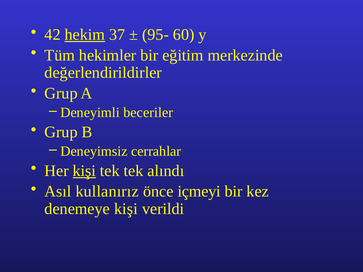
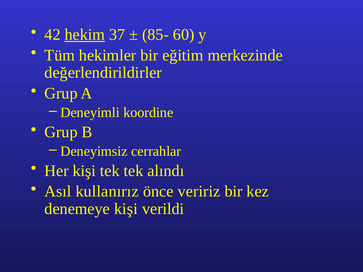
95-: 95- -> 85- (155, 35)
beceriler: beceriler -> koordine (148, 113)
kişi underline: present -> none (84, 171)
içmeyi: içmeyi -> veririz (199, 192)
